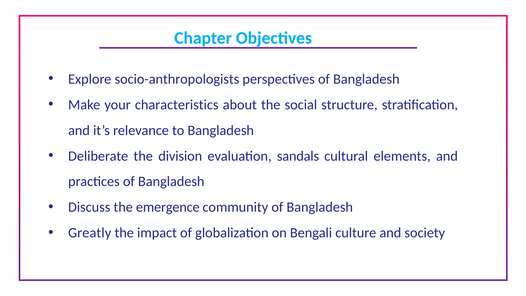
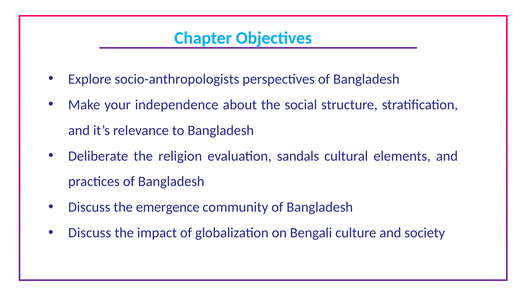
characteristics: characteristics -> independence (177, 105)
division: division -> religion (180, 156)
Greatly: Greatly -> Discuss (90, 233)
